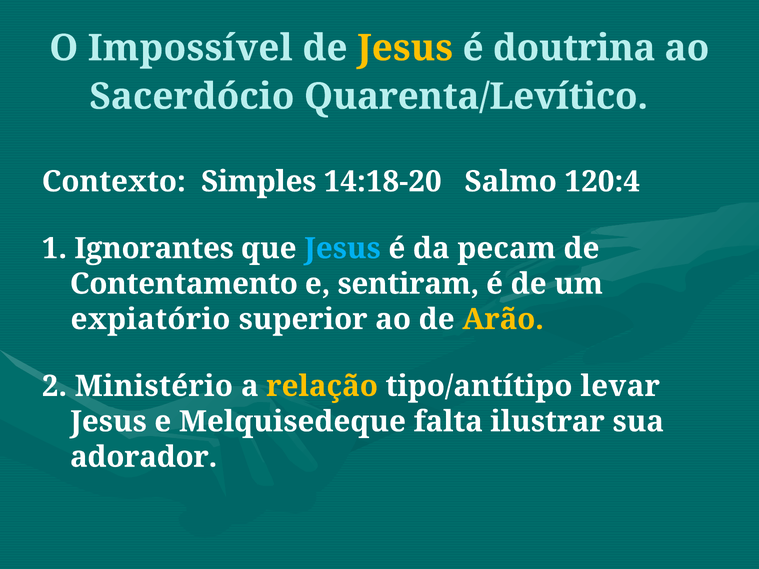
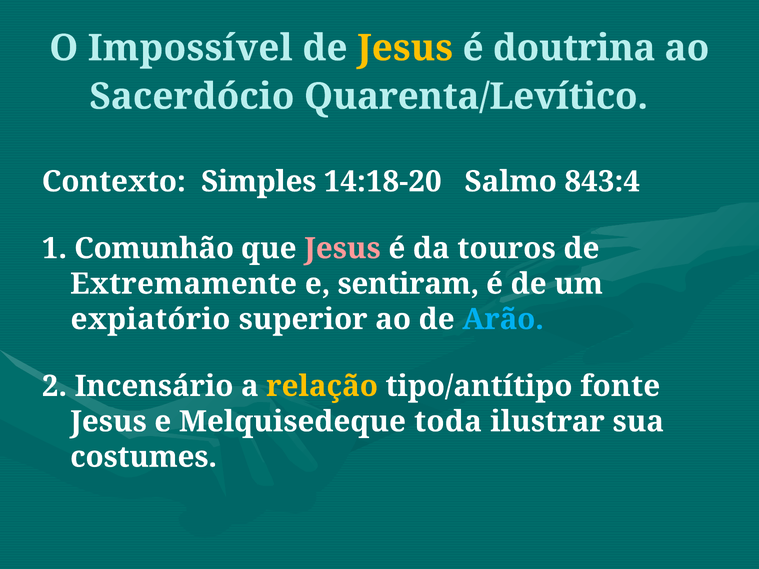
120:4: 120:4 -> 843:4 (602, 182)
Ignorantes: Ignorantes -> Comunhão (154, 249)
Jesus colour: light blue -> pink (342, 249)
pecam: pecam -> touros (507, 249)
Contentamento: Contentamento -> Extremamente (184, 284)
Arão colour: yellow -> light blue (503, 319)
Ministério: Ministério -> Incensário (154, 386)
levar: levar -> fonte (620, 386)
falta: falta -> toda (448, 422)
adorador: adorador -> costumes (144, 457)
